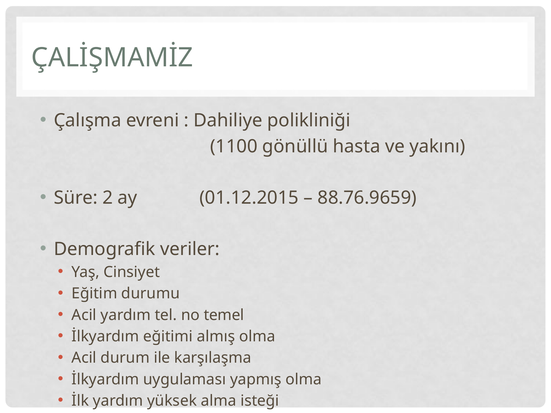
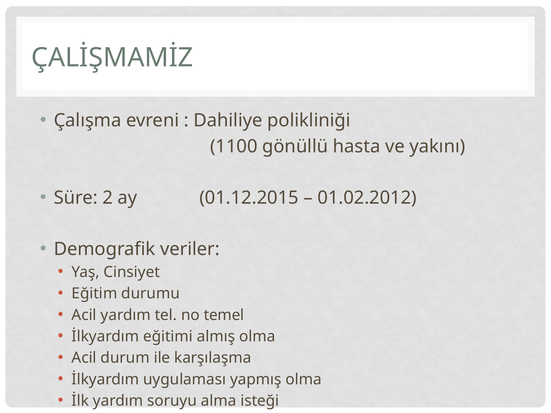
88.76.9659: 88.76.9659 -> 01.02.2012 (367, 198)
yüksek: yüksek -> soruyu (172, 401)
